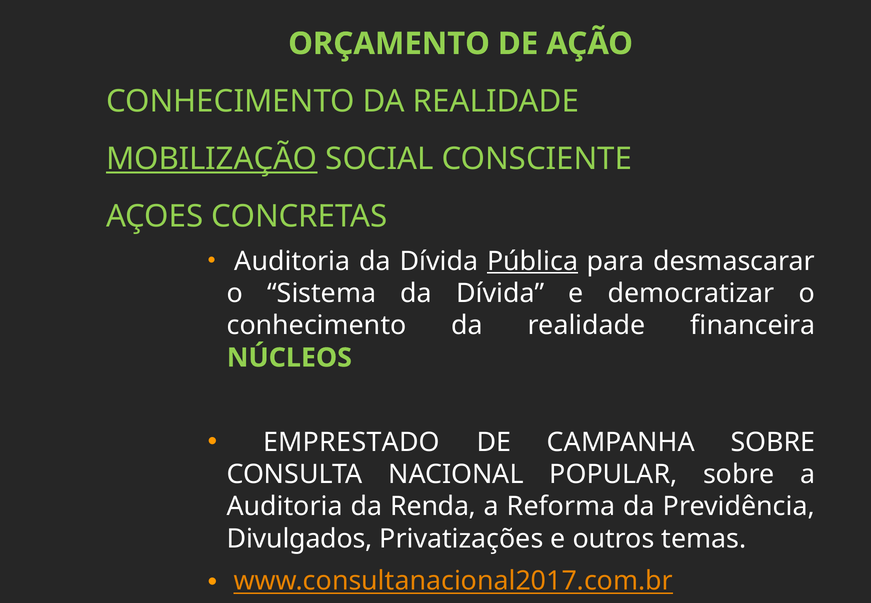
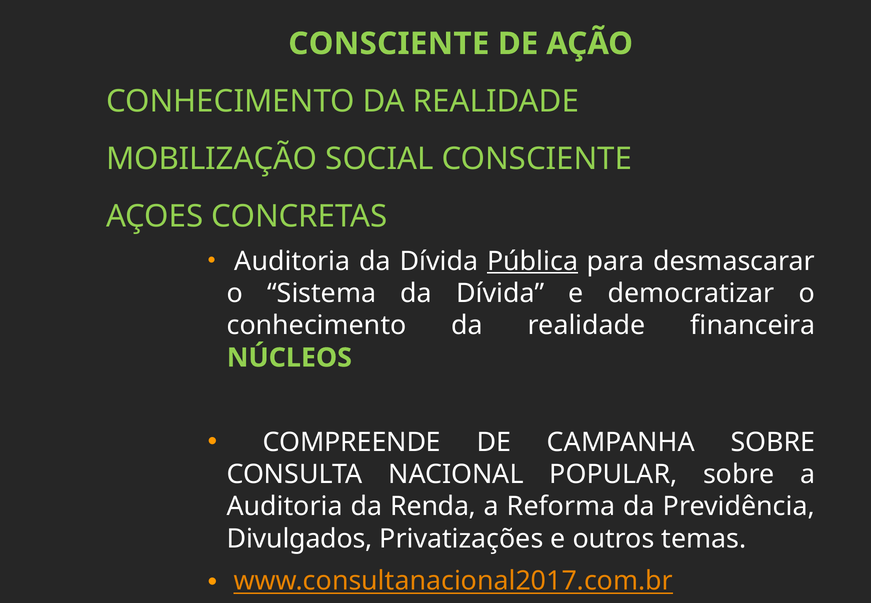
ORÇAMENTO: ORÇAMENTO -> CONSCIENTE (389, 44)
MOBILIZAÇÃO underline: present -> none (212, 159)
EMPRESTADO: EMPRESTADO -> COMPREENDE (352, 442)
